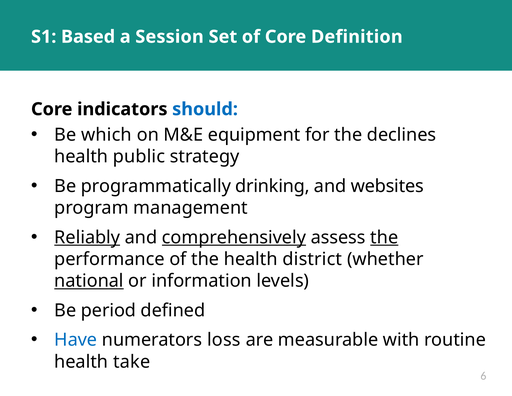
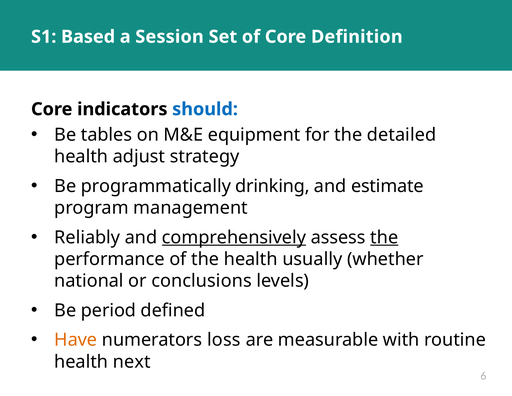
which: which -> tables (107, 135)
declines: declines -> detailed (402, 135)
public: public -> adjust (139, 156)
websites: websites -> estimate (387, 186)
Reliably underline: present -> none (87, 237)
district: district -> usually (312, 259)
national underline: present -> none (89, 281)
information: information -> conclusions (202, 281)
Have colour: blue -> orange (76, 340)
take: take -> next (132, 361)
